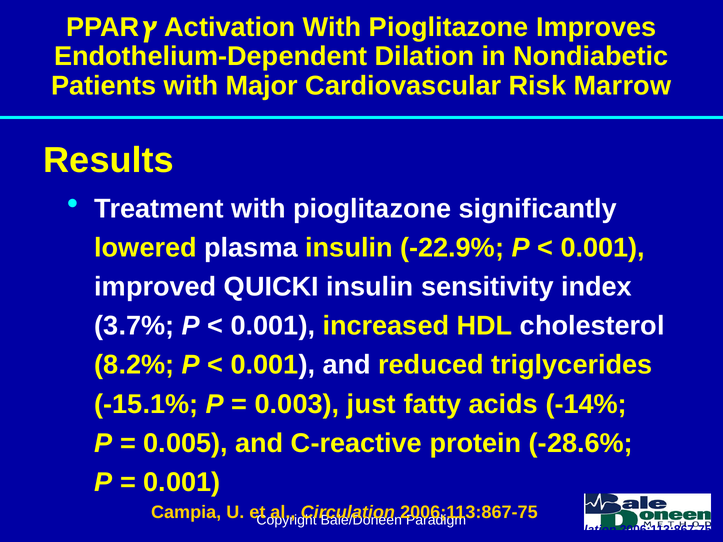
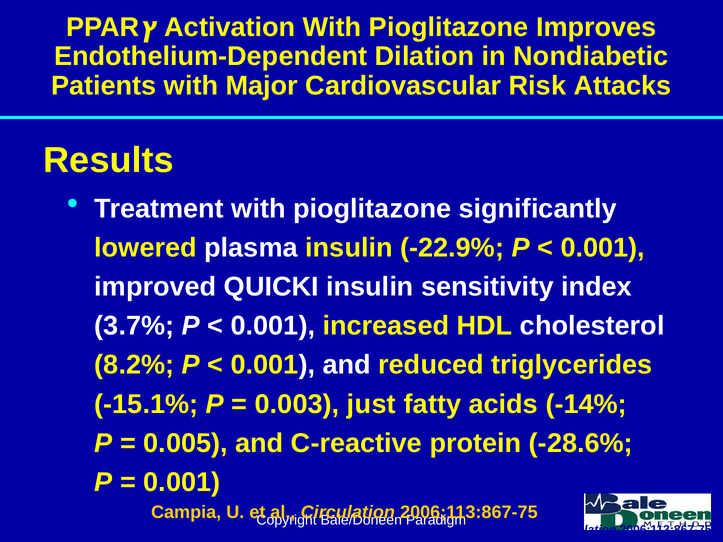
Marrow: Marrow -> Attacks (623, 86)
